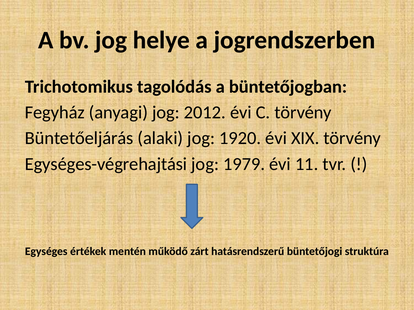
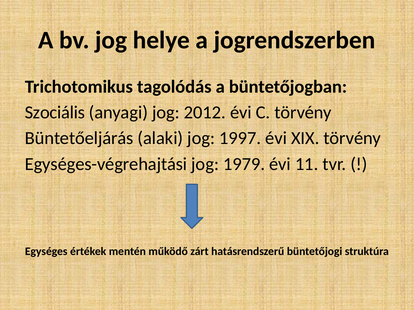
Fegyház: Fegyház -> Szociális (55, 113)
1920: 1920 -> 1997 (240, 138)
